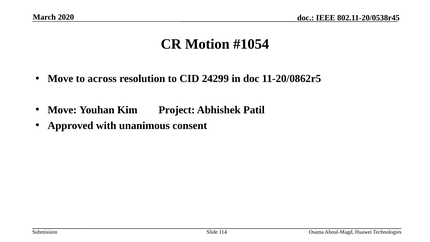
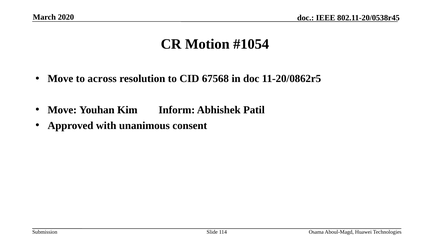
24299: 24299 -> 67568 (215, 79)
Project: Project -> Inform (177, 110)
